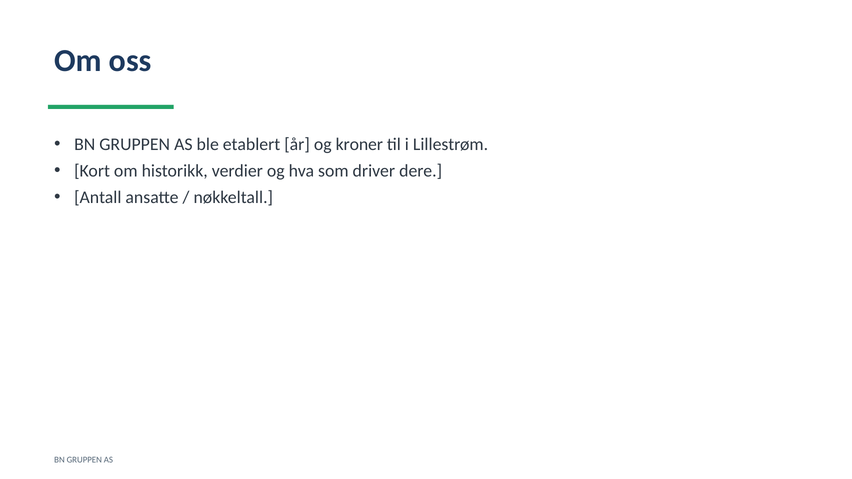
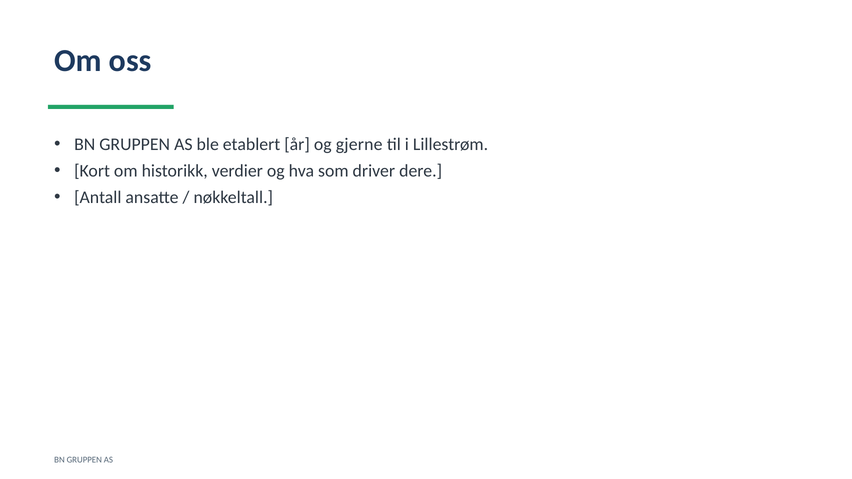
kroner: kroner -> gjerne (359, 144)
